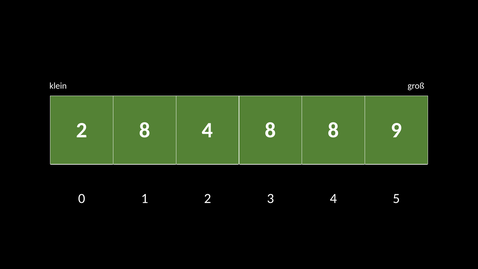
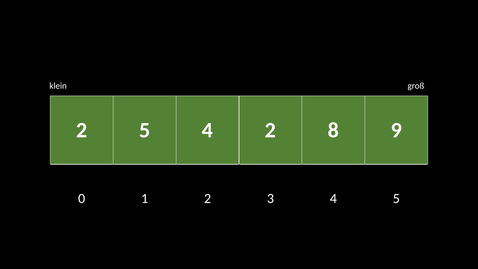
2 8: 8 -> 5 (145, 130)
4 8: 8 -> 2 (270, 130)
